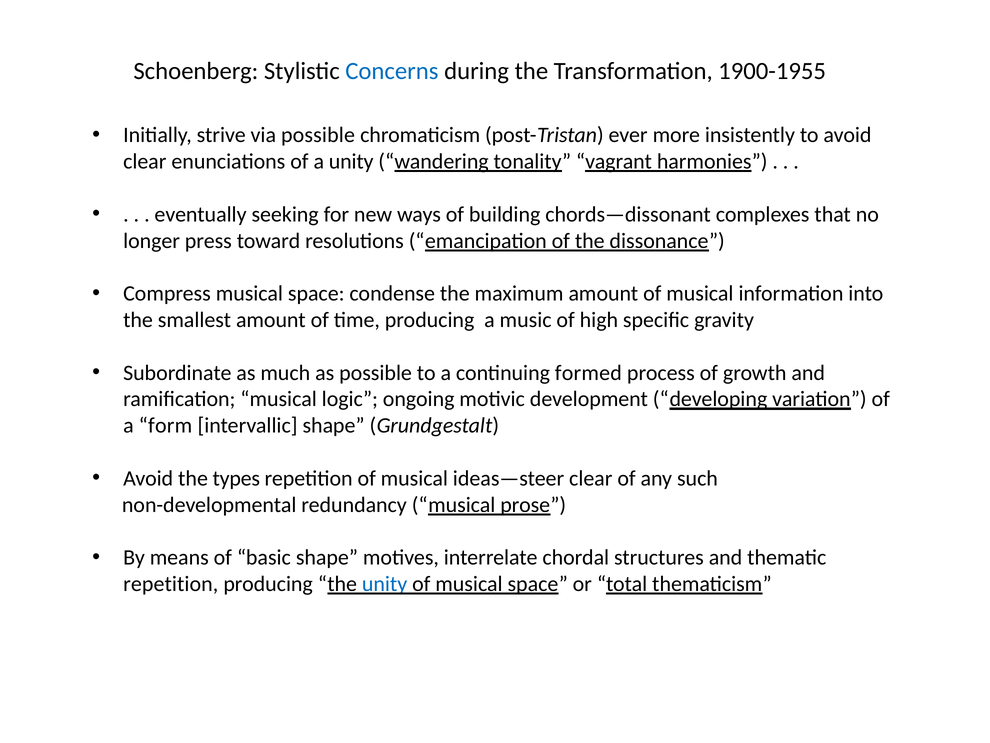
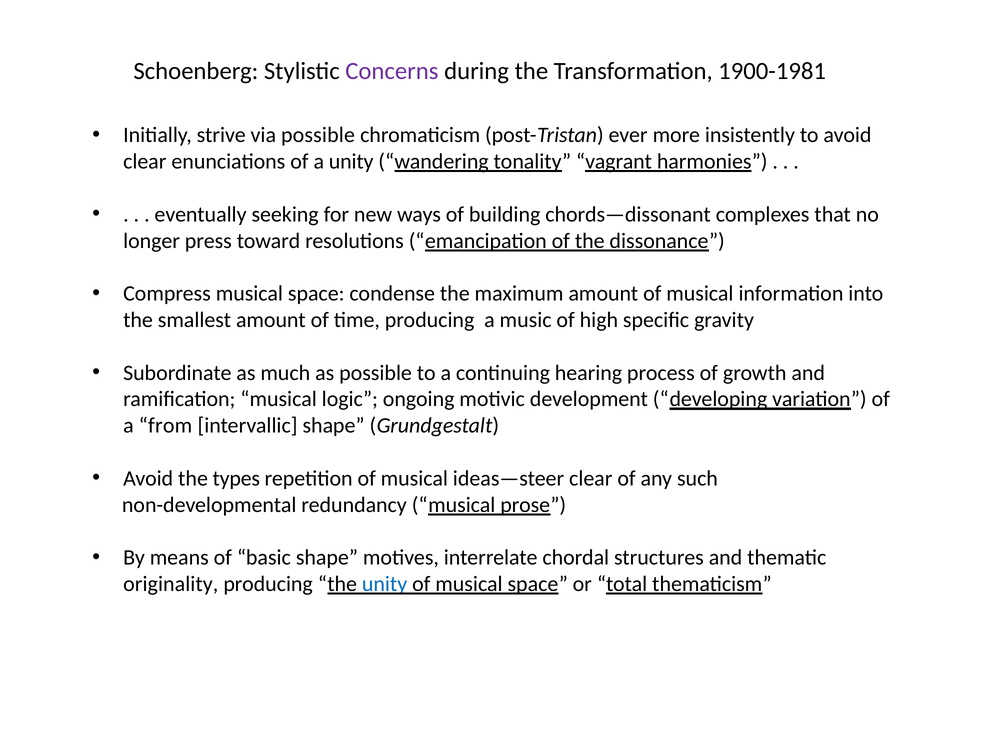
Concerns colour: blue -> purple (392, 71)
1900-1955: 1900-1955 -> 1900-1981 (772, 71)
formed: formed -> hearing (588, 373)
form: form -> from (165, 425)
repetition: repetition -> originality (171, 584)
